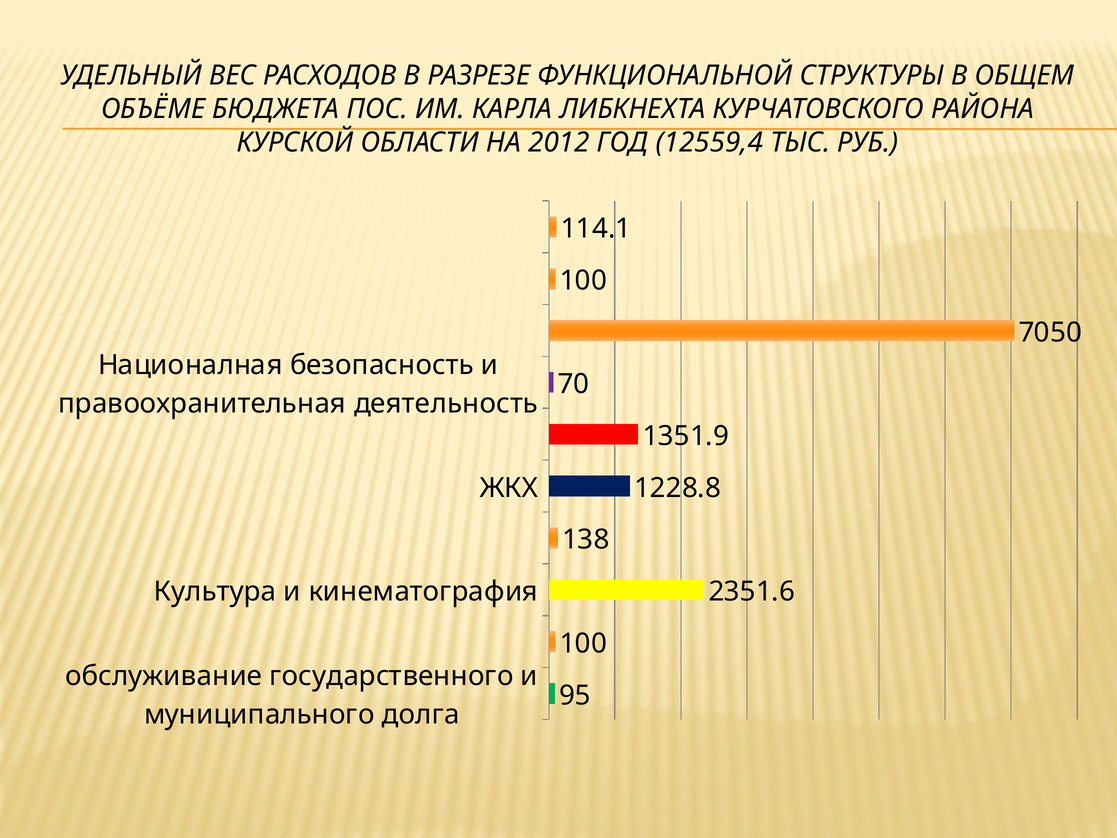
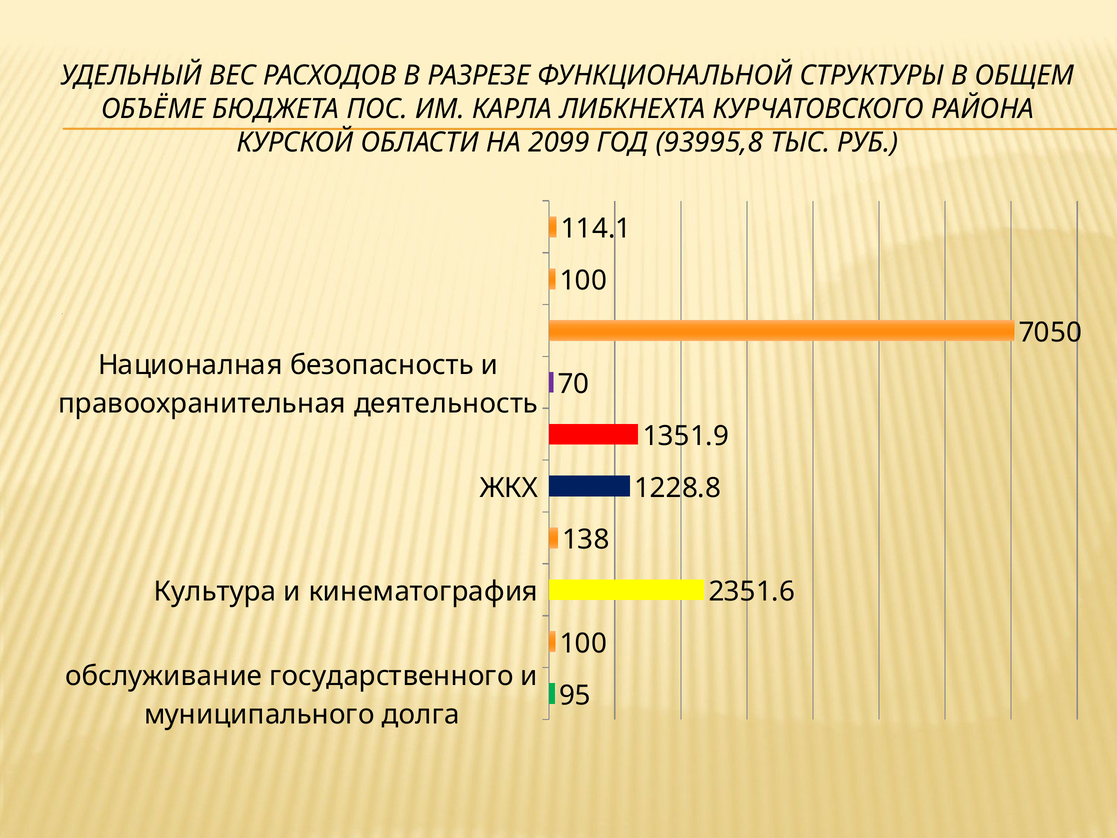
2012: 2012 -> 2099 (559, 142)
12559,4: 12559,4 -> 93995,8 (709, 142)
